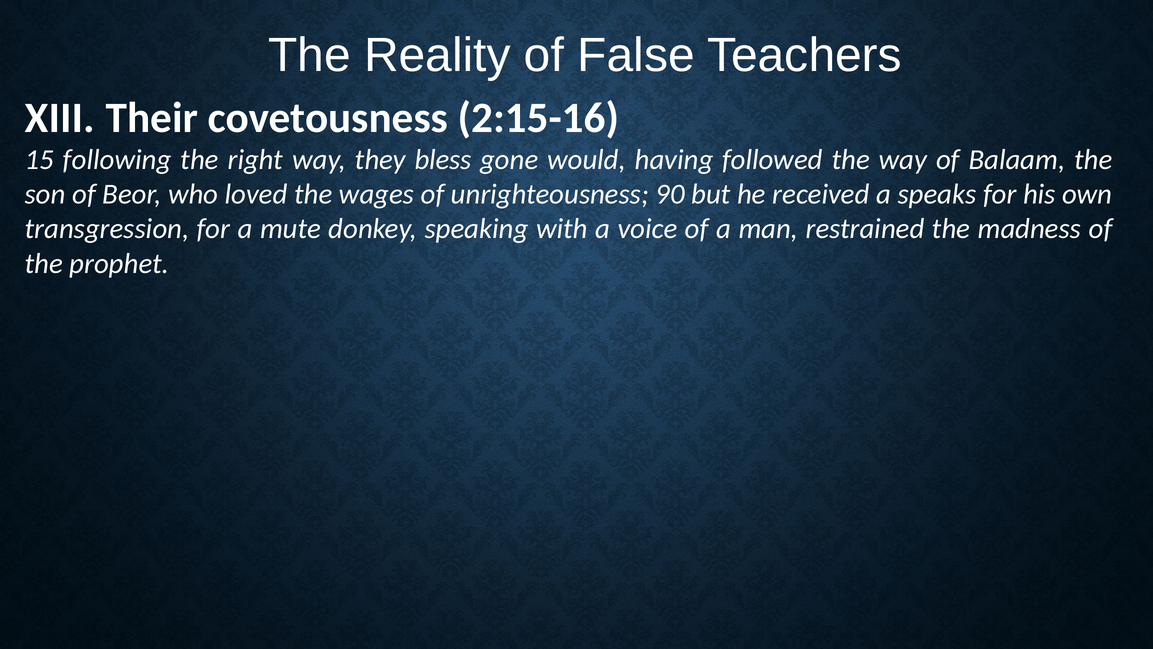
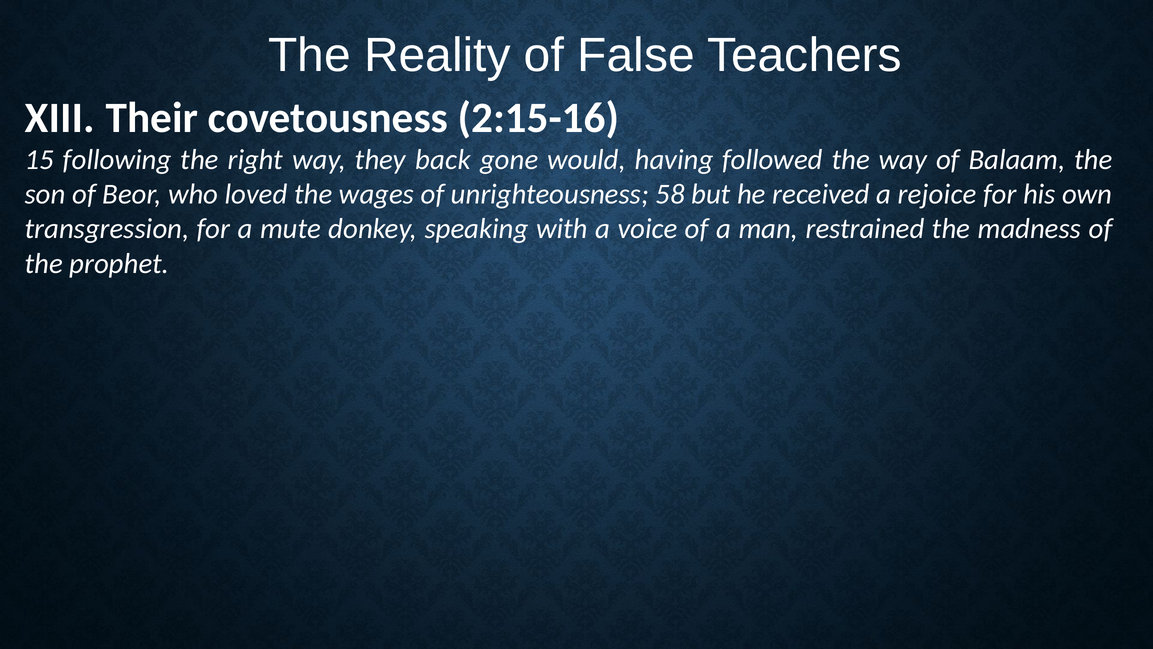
bless: bless -> back (443, 160)
90: 90 -> 58 (670, 194)
speaks: speaks -> rejoice (937, 194)
